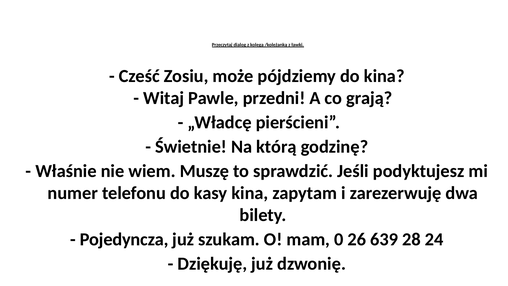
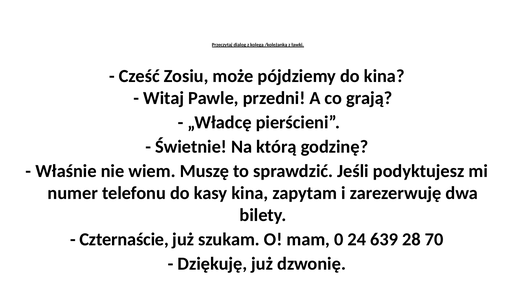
Pojedyncza: Pojedyncza -> Czternaście (124, 239)
26: 26 -> 24 (357, 239)
24: 24 -> 70 (434, 239)
